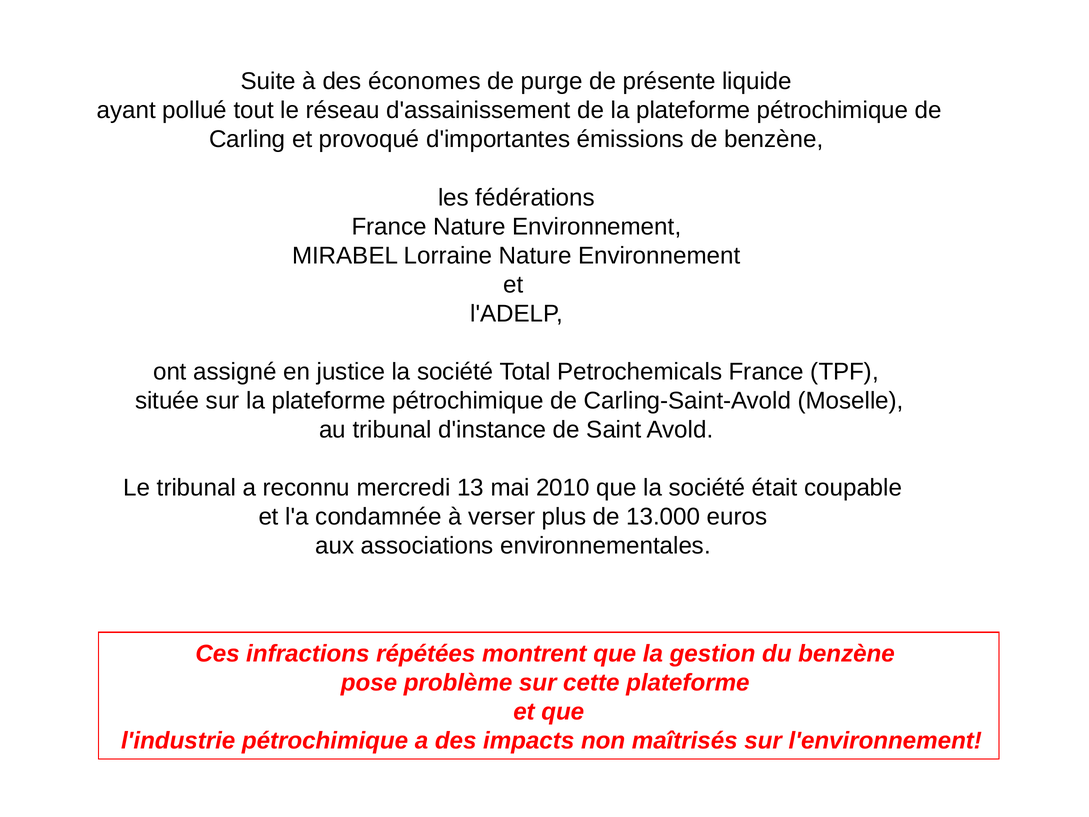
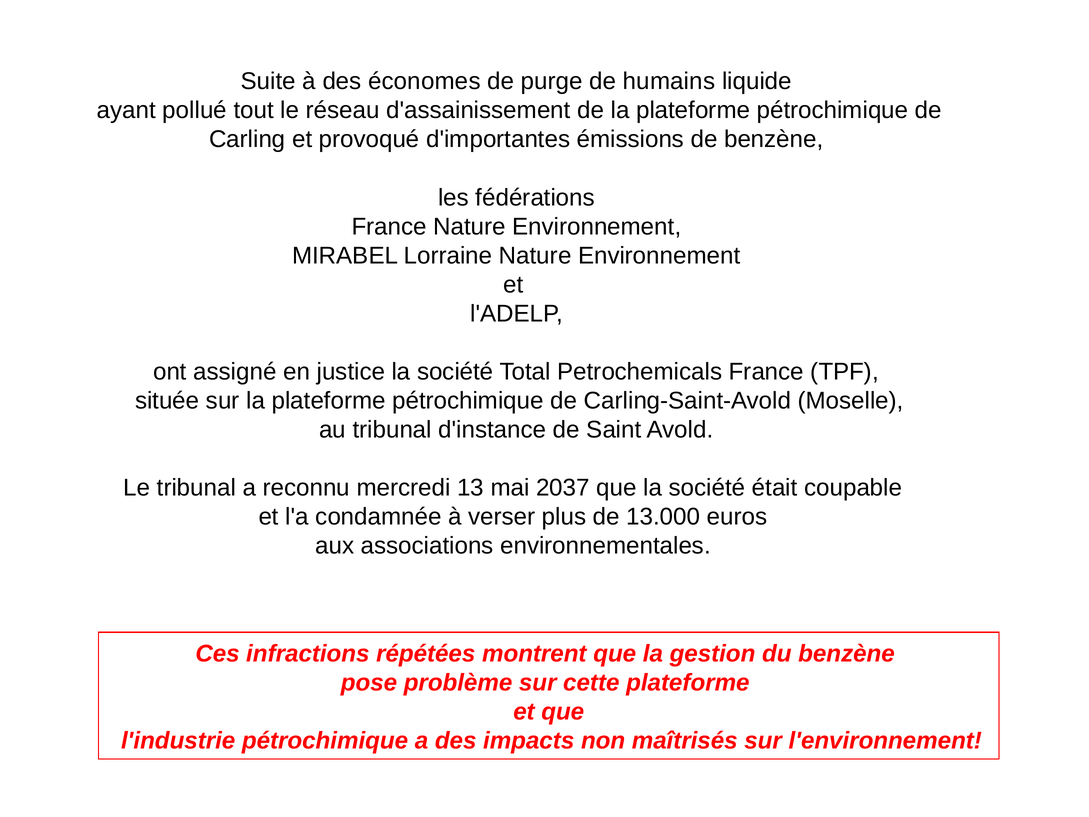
présente: présente -> humains (669, 81)
2010: 2010 -> 2037 (563, 488)
